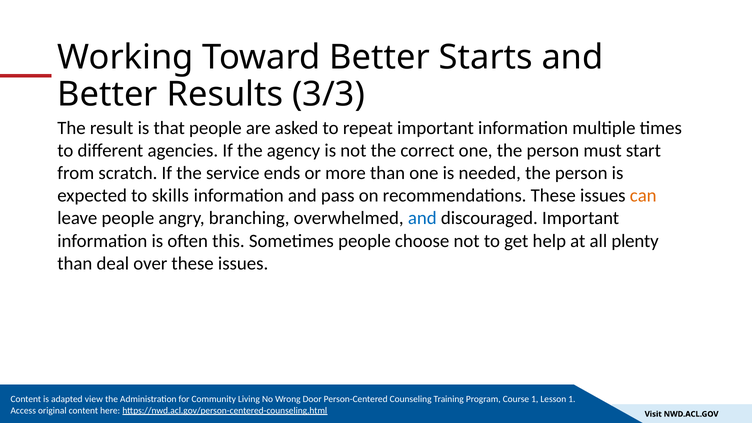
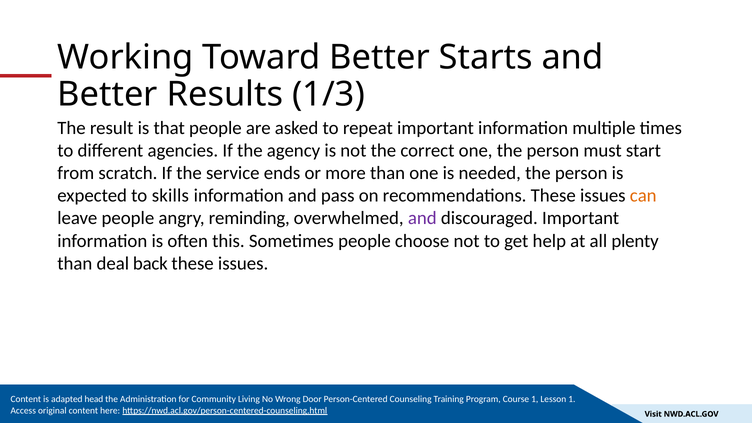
3/3: 3/3 -> 1/3 (329, 95)
branching: branching -> reminding (249, 218)
and colour: blue -> purple (422, 218)
over: over -> back (150, 263)
view: view -> head (94, 399)
